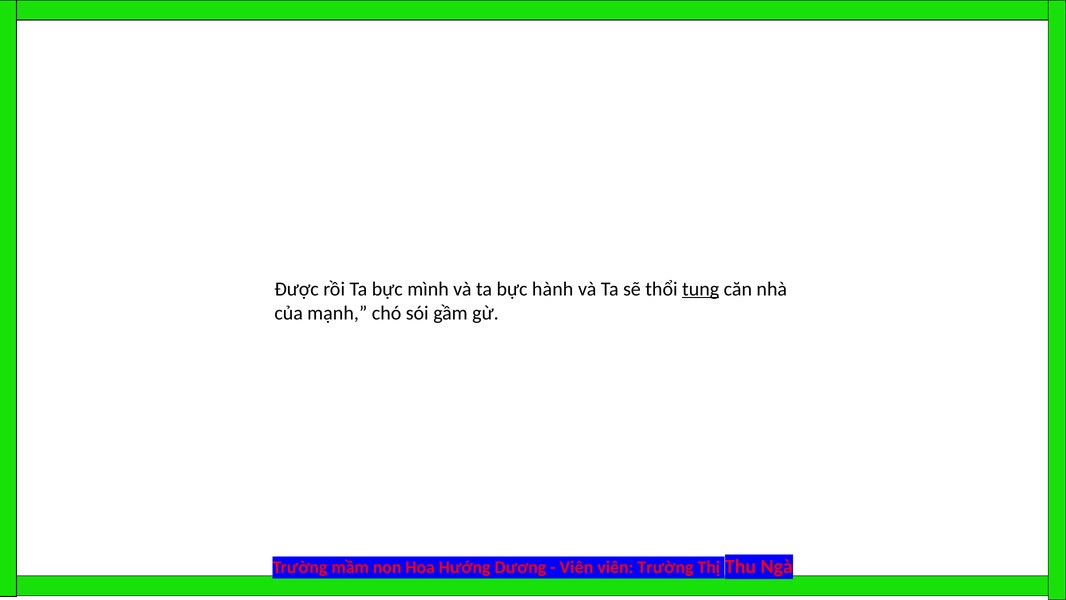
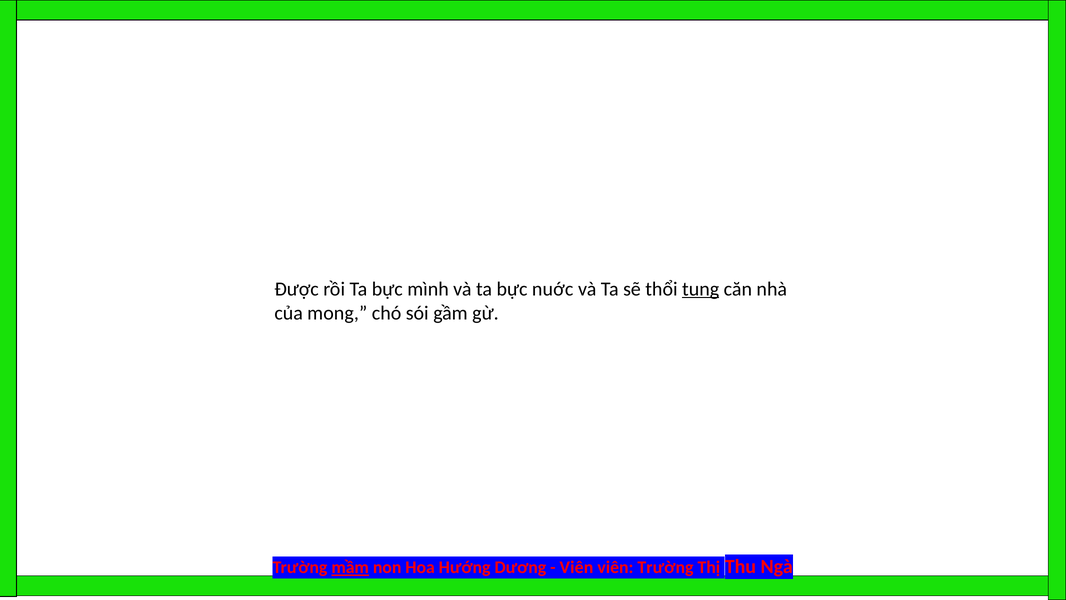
hành: hành -> nuớc (553, 289)
mạnh: mạnh -> mong (337, 313)
mầm underline: none -> present (350, 567)
